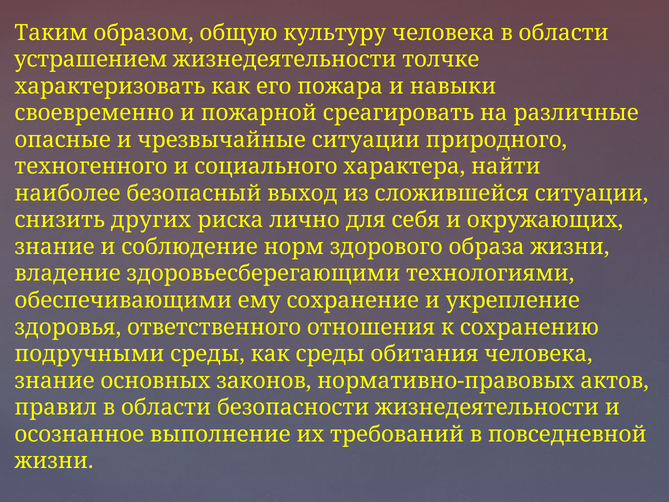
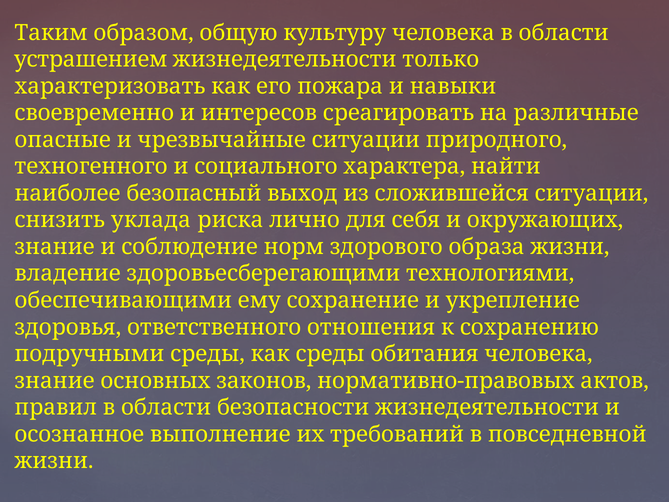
толчке: толчке -> только (441, 59)
пожарной: пожарной -> интересов (259, 113)
других: других -> уклада (151, 220)
